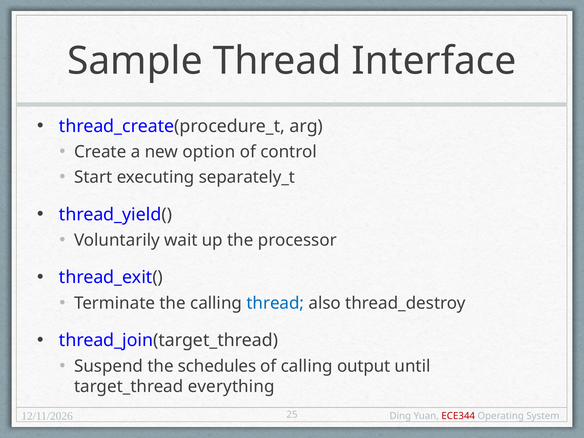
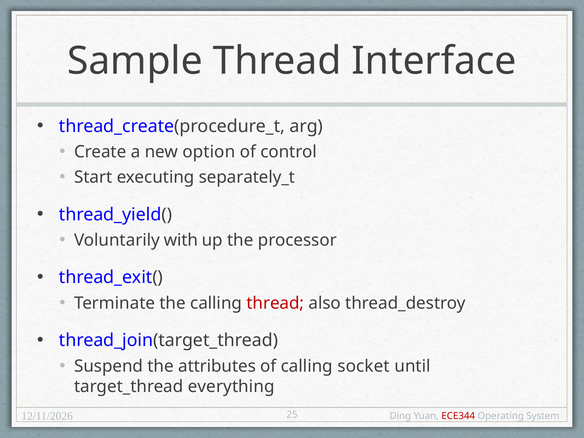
wait: wait -> with (181, 240)
thread colour: blue -> red (275, 303)
schedules: schedules -> attributes (217, 366)
output: output -> socket (364, 366)
